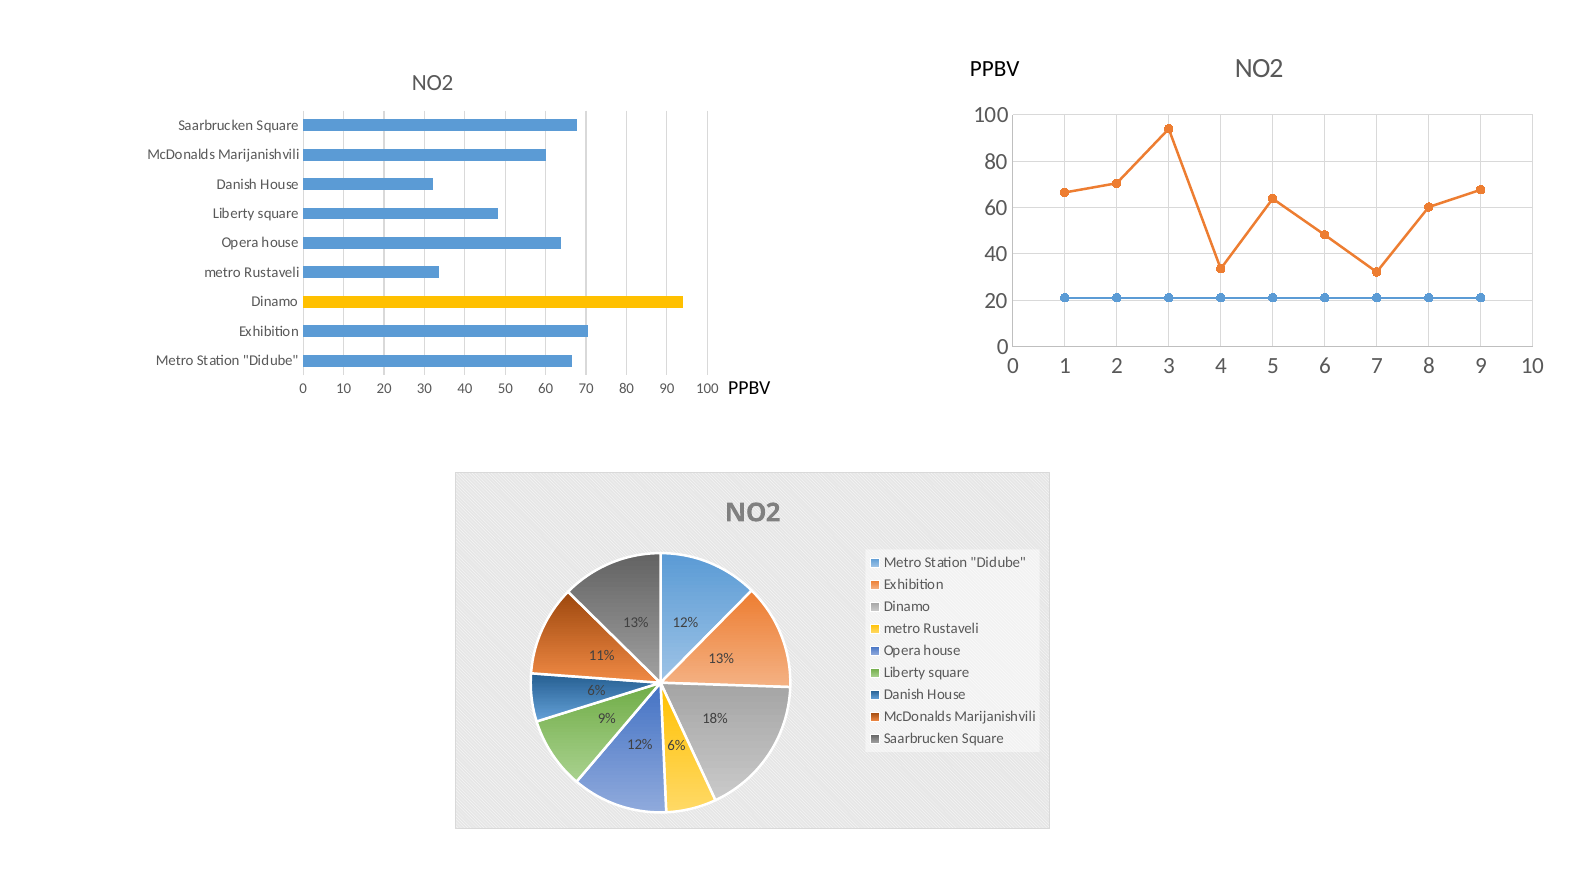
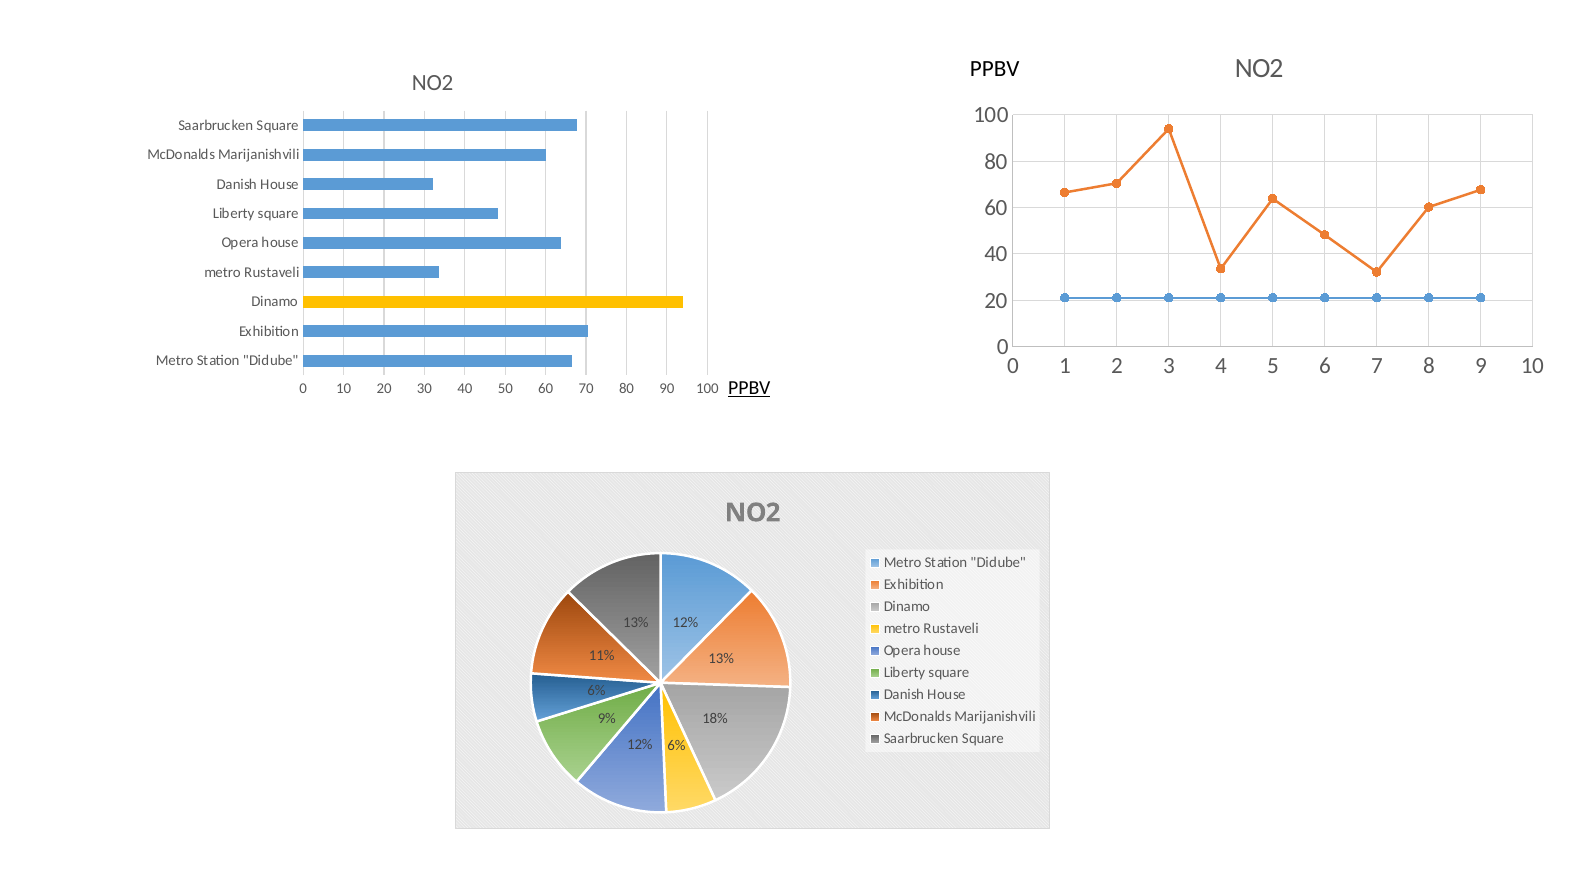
PPBV underline: none -> present (749, 388)
